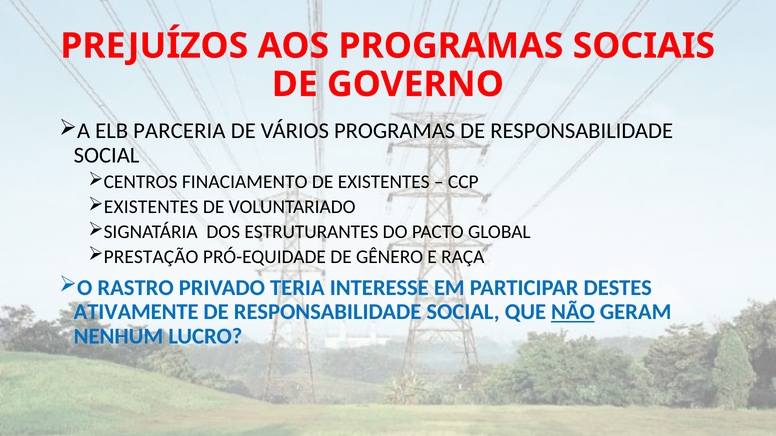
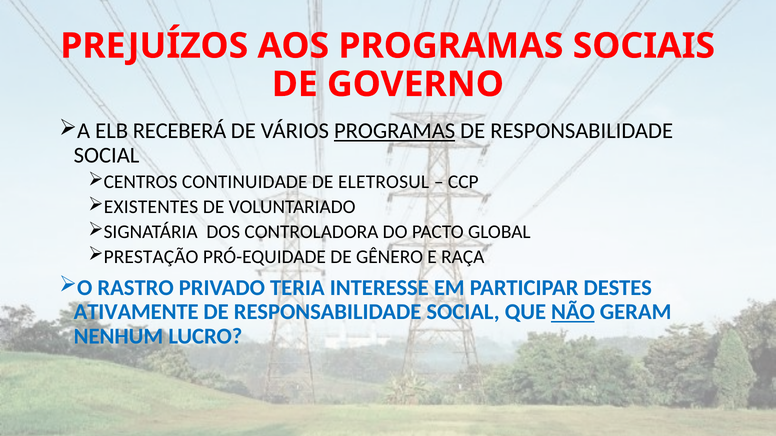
PARCERIA: PARCERIA -> RECEBERÁ (180, 131)
PROGRAMAS underline: none -> present (395, 131)
FINACIAMENTO: FINACIAMENTO -> CONTINUIDADE (245, 182)
DE EXISTENTES: EXISTENTES -> ELETROSUL (384, 182)
ESTRUTURANTES: ESTRUTURANTES -> CONTROLADORA (311, 232)
